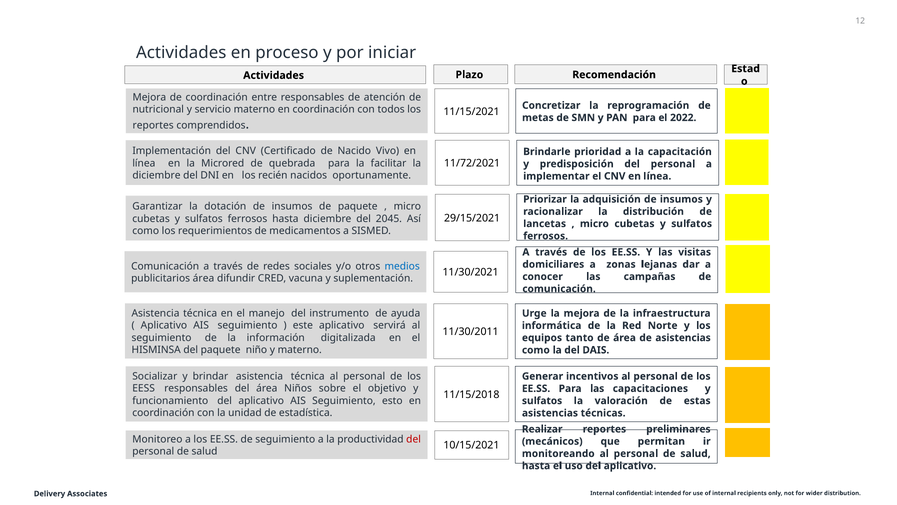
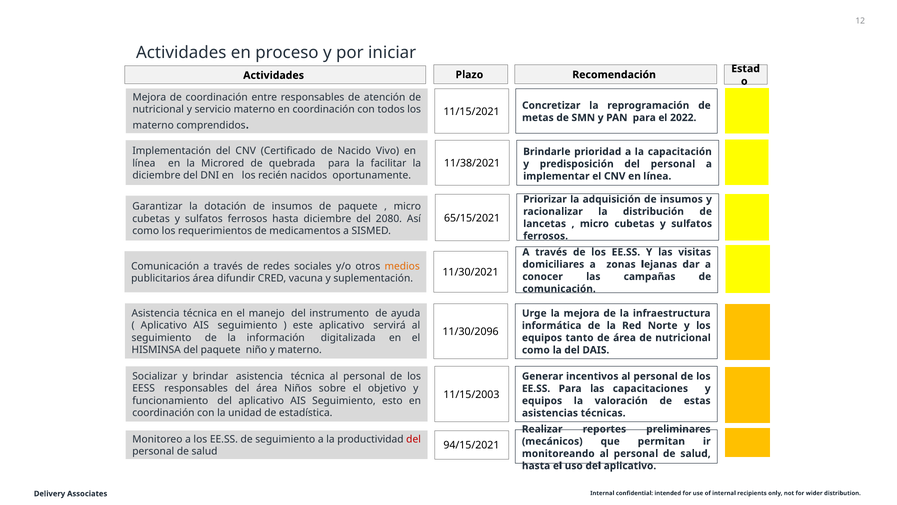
reportes: reportes -> materno (153, 125)
11/72/2021: 11/72/2021 -> 11/38/2021 (472, 163)
29/15/2021: 29/15/2021 -> 65/15/2021 (472, 218)
2045: 2045 -> 2080 (389, 219)
medios colour: blue -> orange (402, 266)
11/30/2011: 11/30/2011 -> 11/30/2096 (471, 331)
área de asistencias: asistencias -> nutricional (683, 338)
11/15/2018: 11/15/2018 -> 11/15/2003 (471, 394)
sulfatos: sulfatos -> equipos (542, 400)
10/15/2021: 10/15/2021 -> 94/15/2021 (471, 445)
